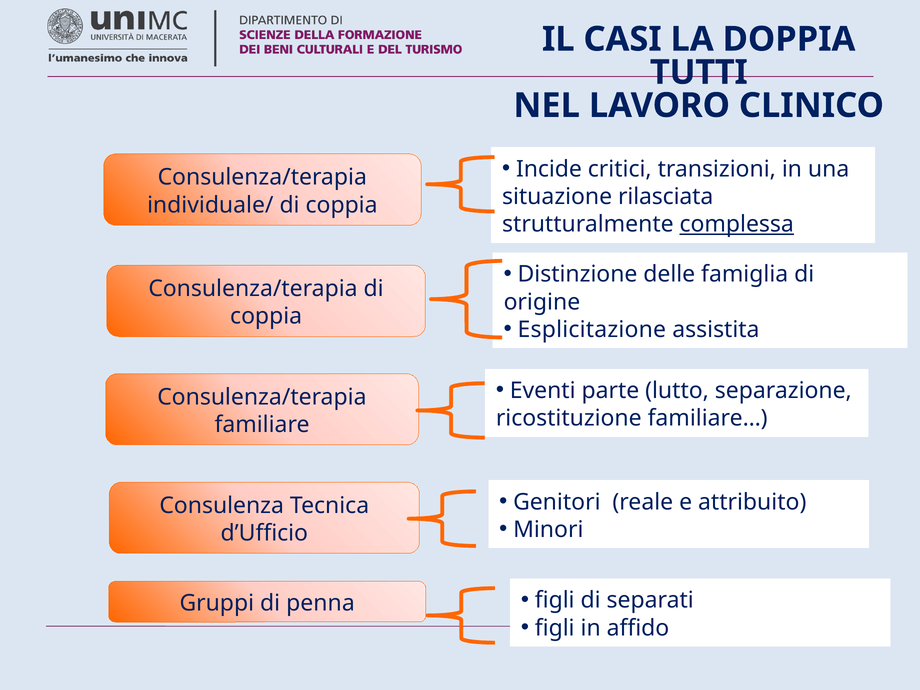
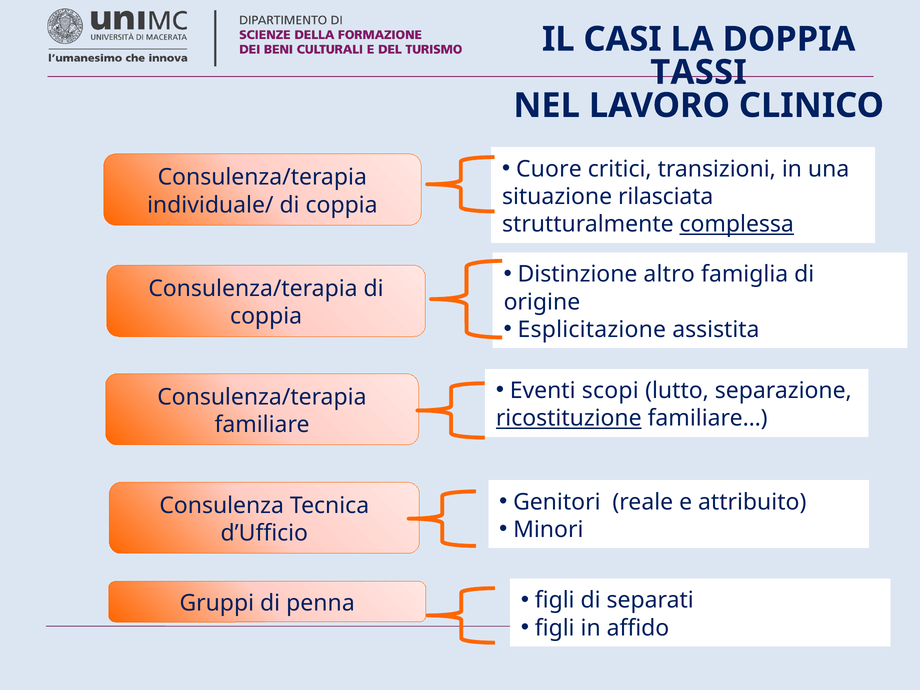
TUTTI: TUTTI -> TASSI (699, 72)
Incide: Incide -> Cuore (549, 169)
delle: delle -> altro (669, 274)
parte: parte -> scopi (610, 391)
ricostituzione underline: none -> present (569, 418)
